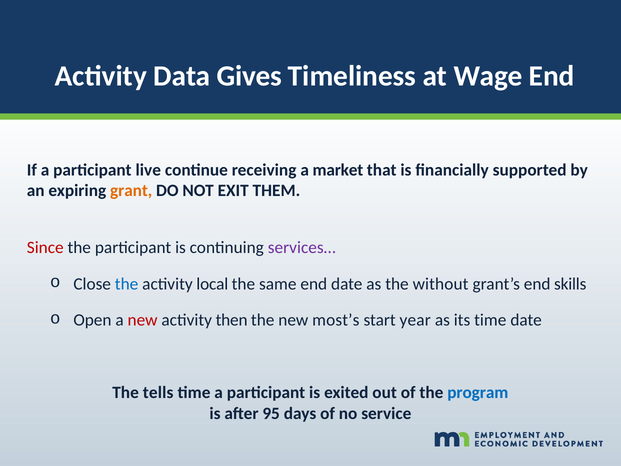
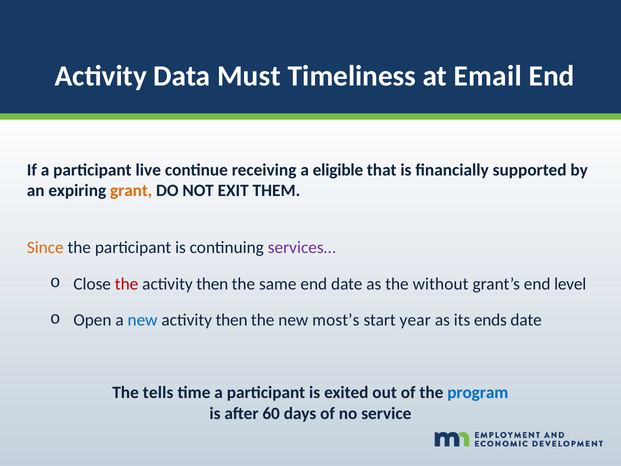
Gives: Gives -> Must (249, 76)
Wage: Wage -> Email (488, 76)
market: market -> eligible (338, 170)
Since colour: red -> orange (45, 248)
the colour: blue -> red (127, 284)
local: local -> then (212, 284)
skills: skills -> level (570, 284)
new colour: red -> blue (143, 320)
its time: time -> ends (490, 320)
95: 95 -> 60 (271, 413)
